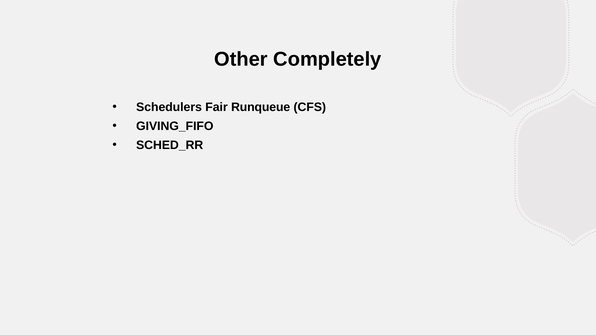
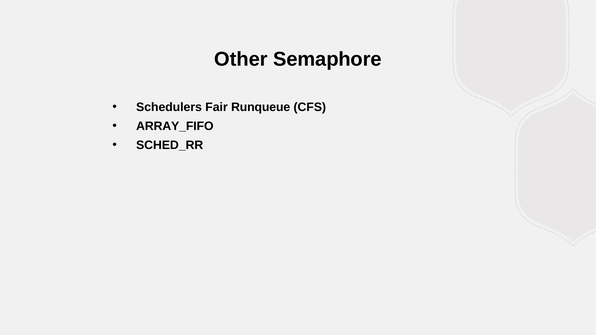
Completely: Completely -> Semaphore (327, 59)
GIVING_FIFO: GIVING_FIFO -> ARRAY_FIFO (175, 126)
